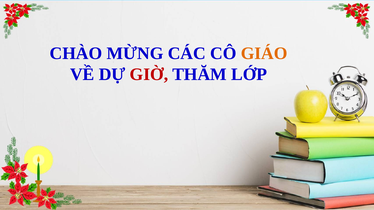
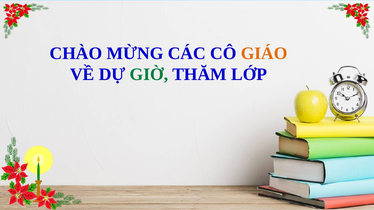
GIỜ colour: red -> green (149, 74)
